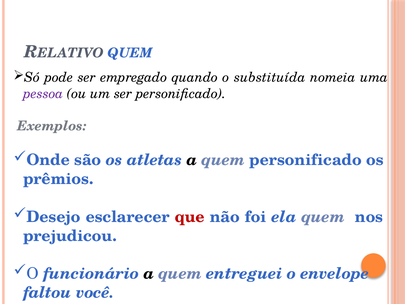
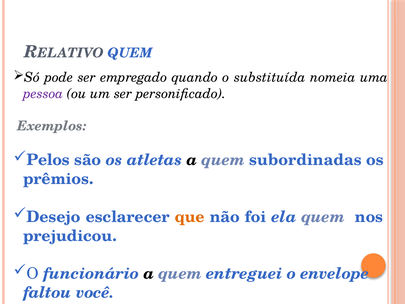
Onde: Onde -> Pelos (48, 160)
quem personificado: personificado -> subordinadas (305, 160)
que colour: red -> orange (190, 217)
